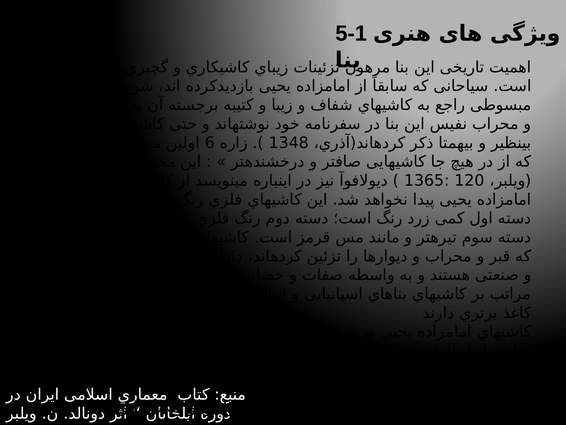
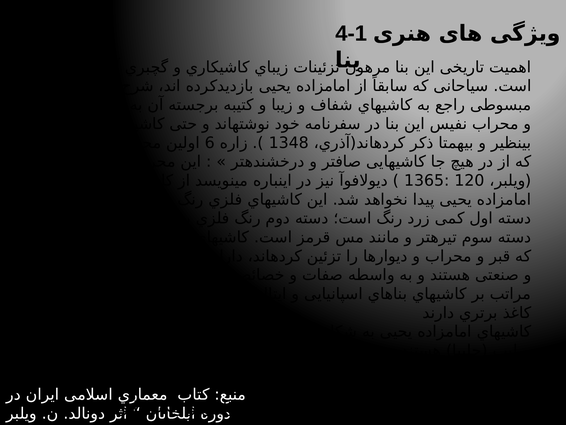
5-1: 5-1 -> 4-1 (351, 34)
